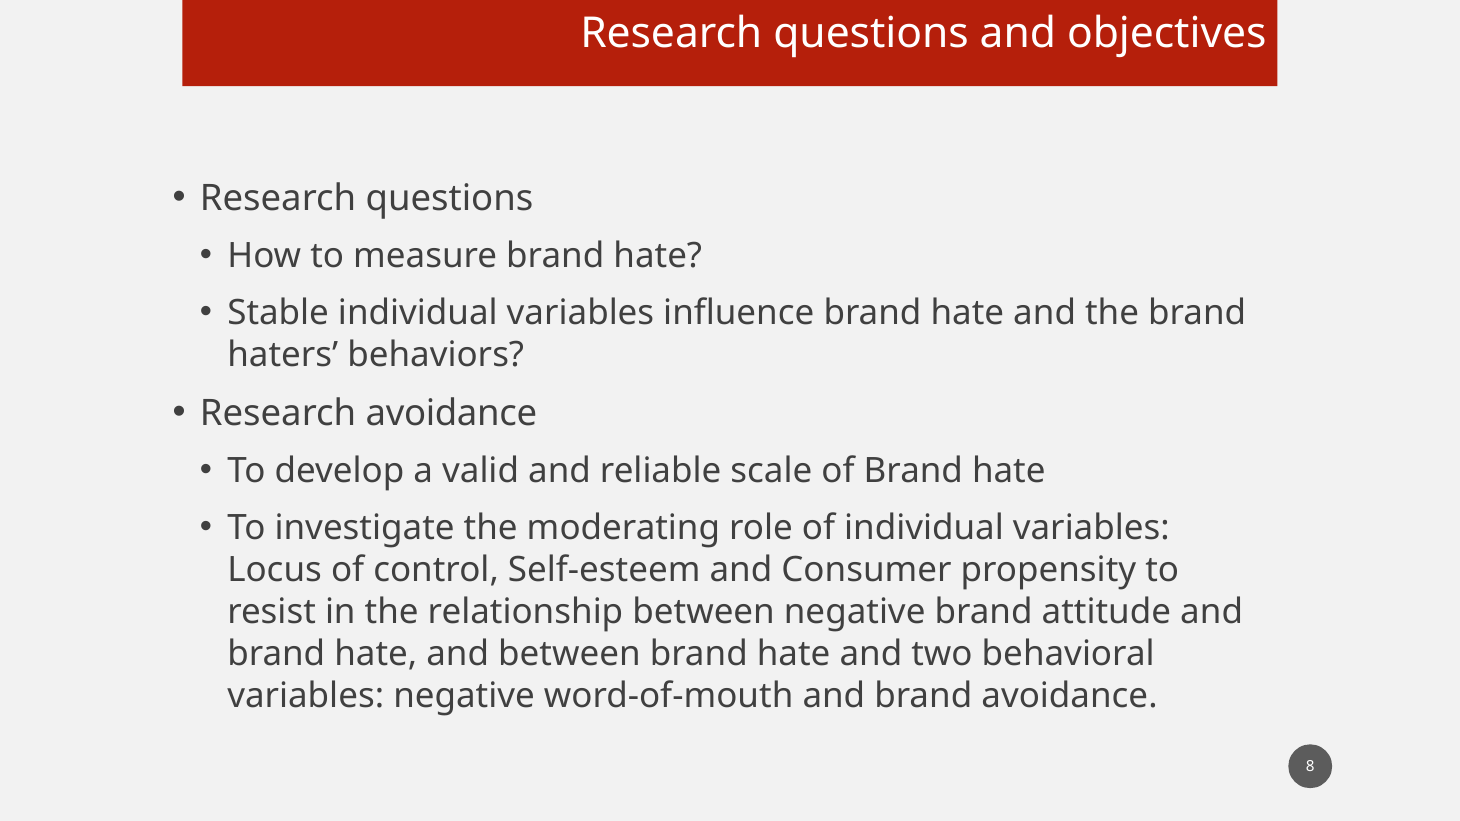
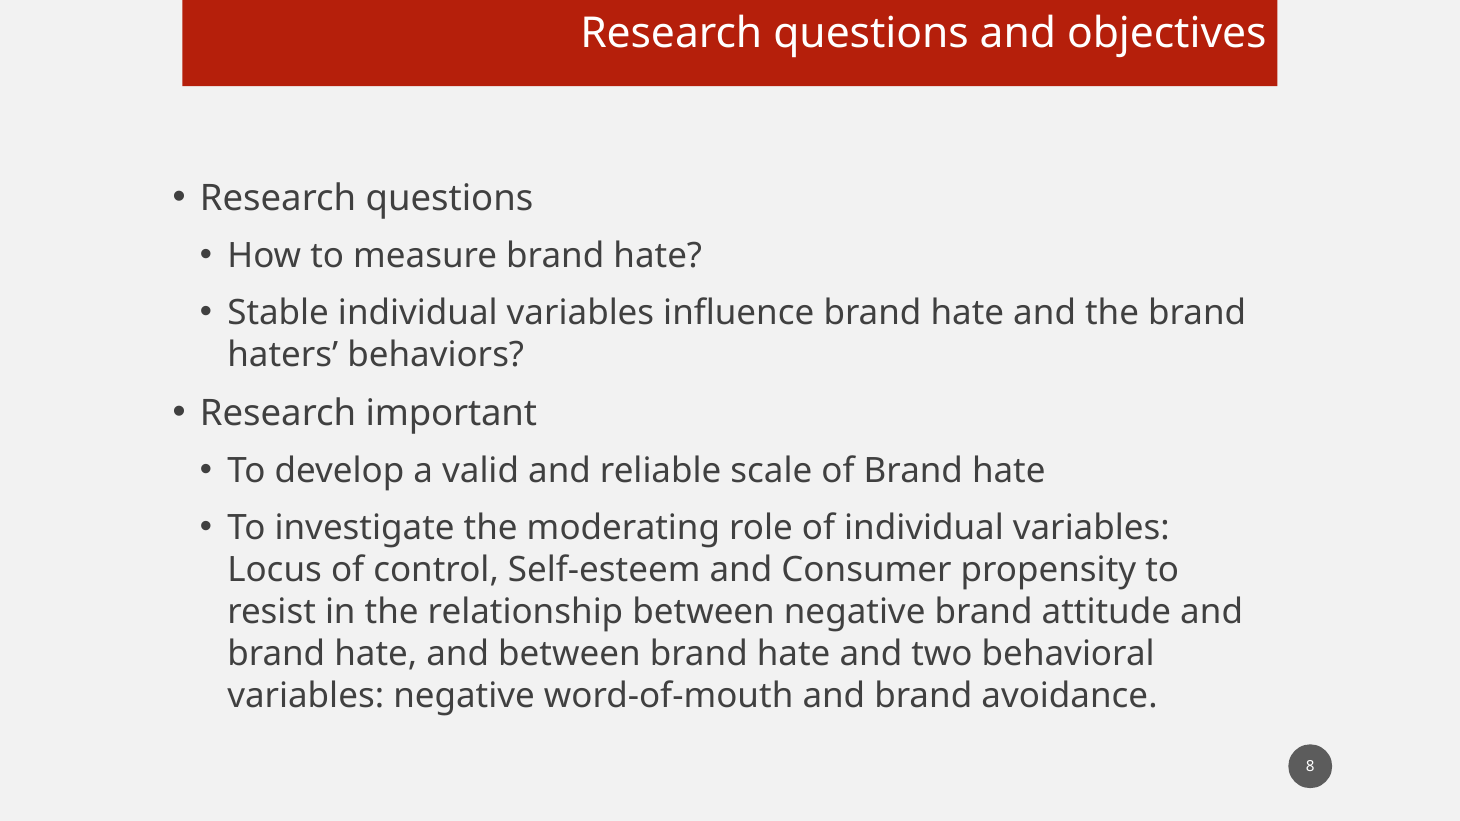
Research avoidance: avoidance -> important (451, 413)
